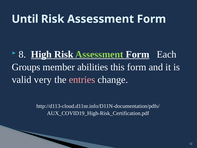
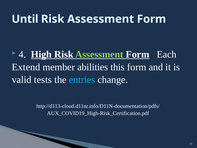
8: 8 -> 4 (22, 54)
Groups: Groups -> Extend (26, 67)
very: very -> tests (43, 80)
entries colour: pink -> light blue (82, 80)
